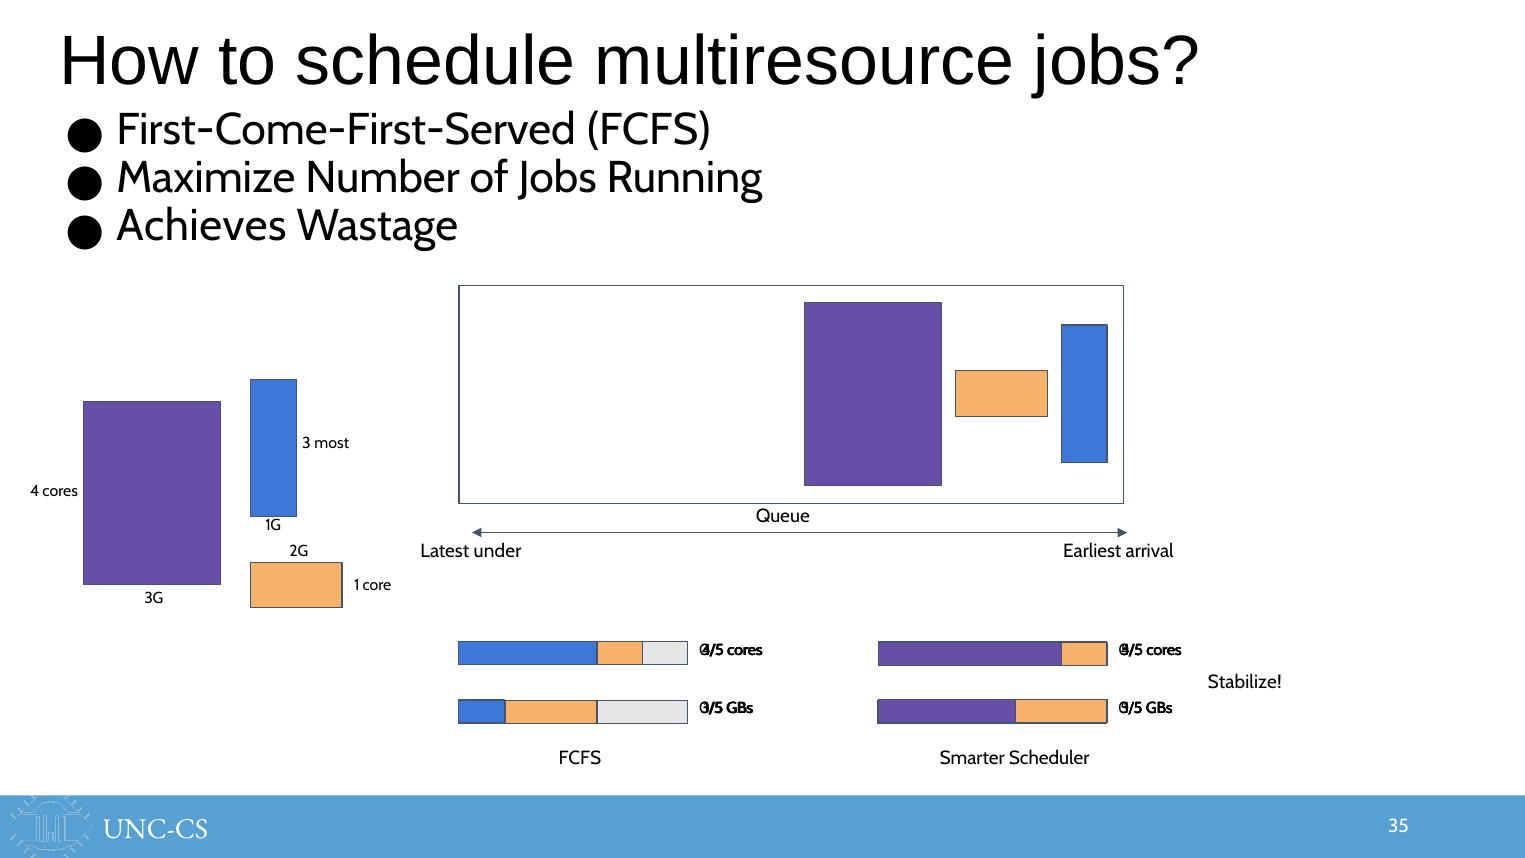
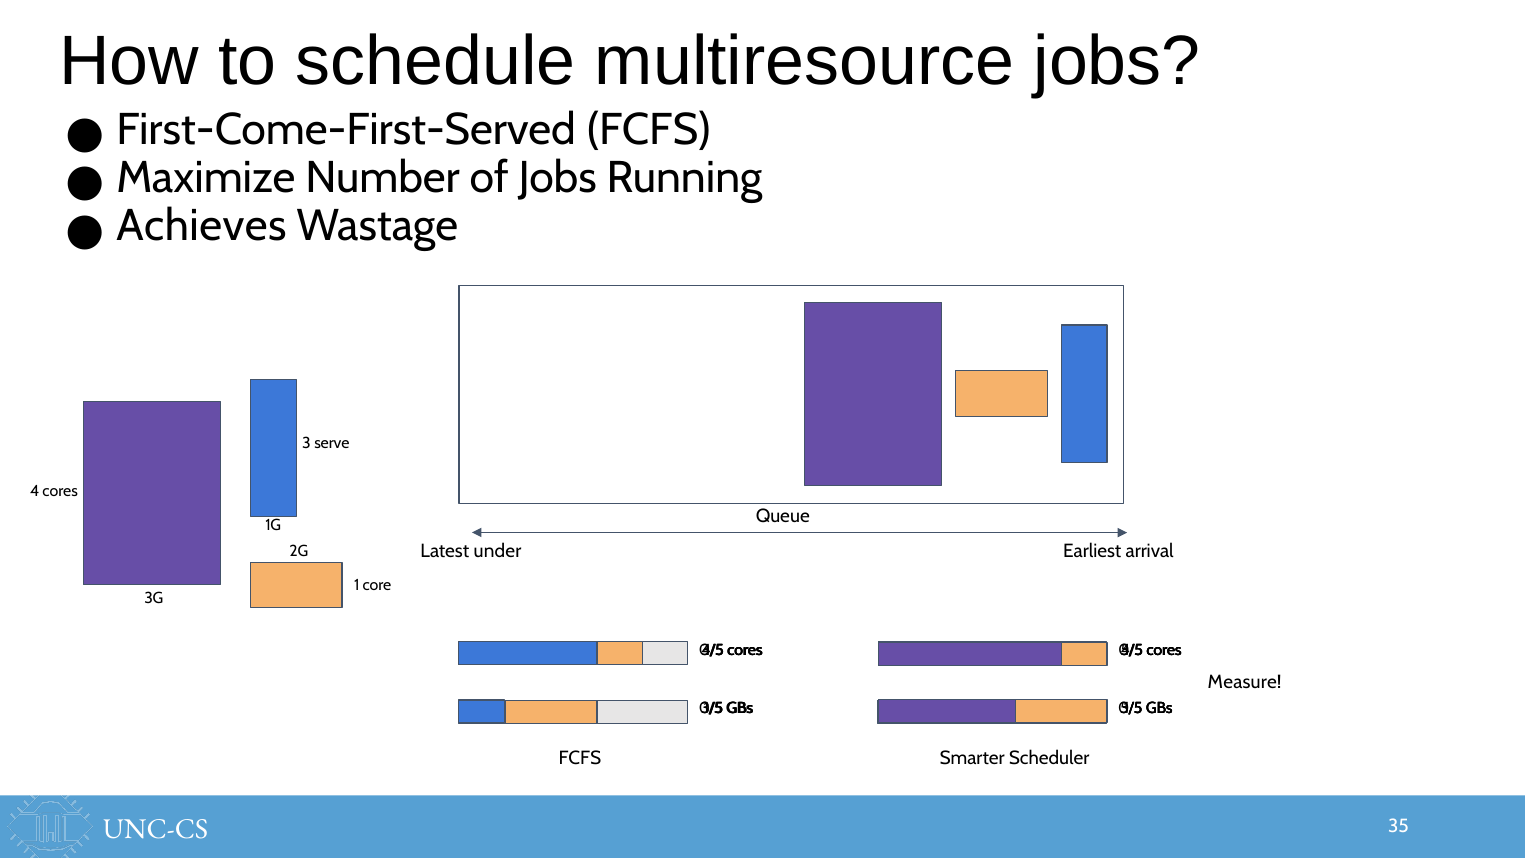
most: most -> serve (332, 443)
Stabilize: Stabilize -> Measure (1245, 682)
